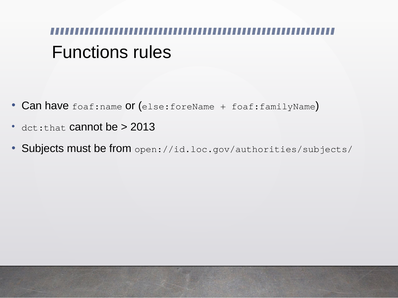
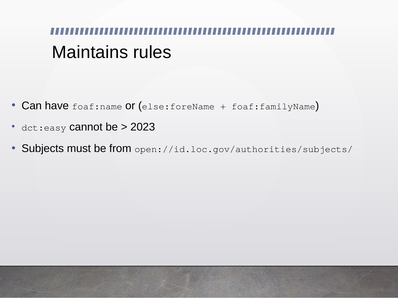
Functions: Functions -> Maintains (90, 52)
dct:that: dct:that -> dct:easy (44, 128)
2013: 2013 -> 2023 (143, 127)
